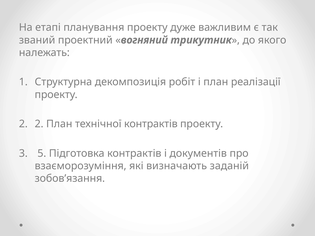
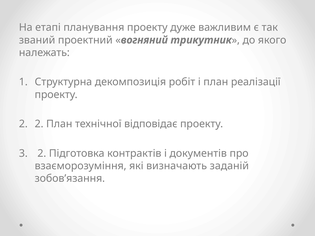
технічної контрактів: контрактів -> відповідає (151, 124)
3 5: 5 -> 2 (42, 153)
